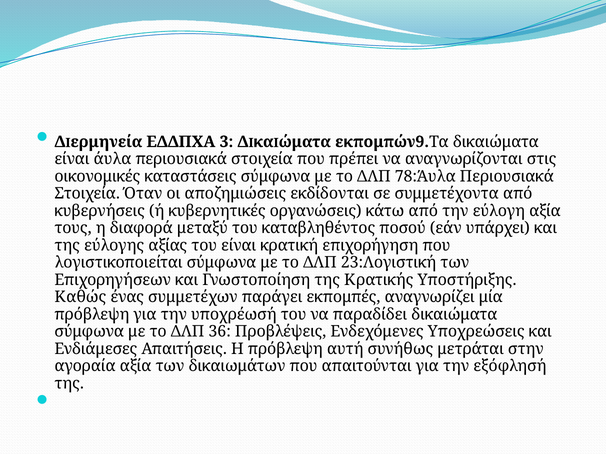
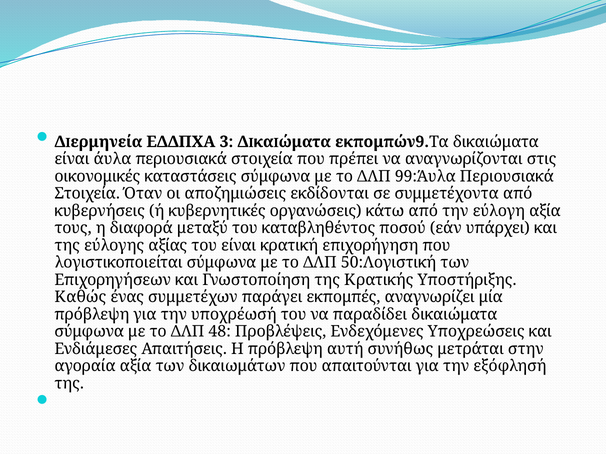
78:Άυλα: 78:Άυλα -> 99:Άυλα (425, 177)
23:Λογιστική: 23:Λογιστική -> 50:Λογιστική (389, 263)
36: 36 -> 48 (220, 332)
